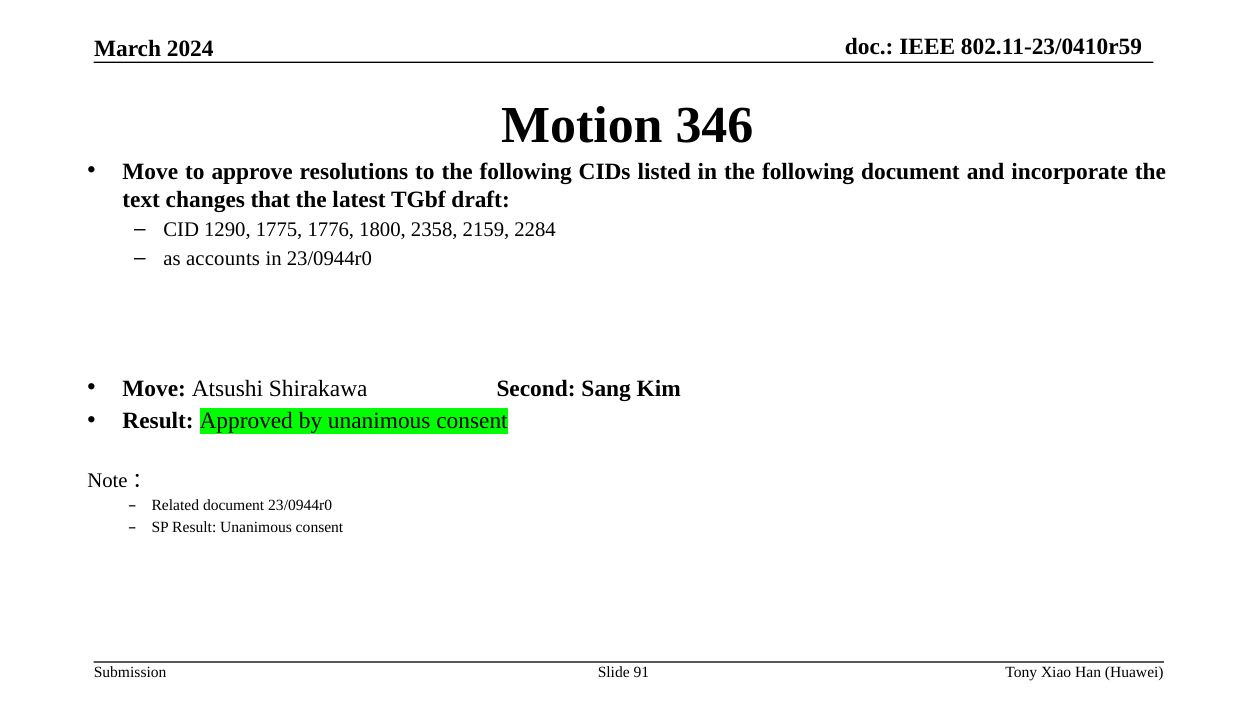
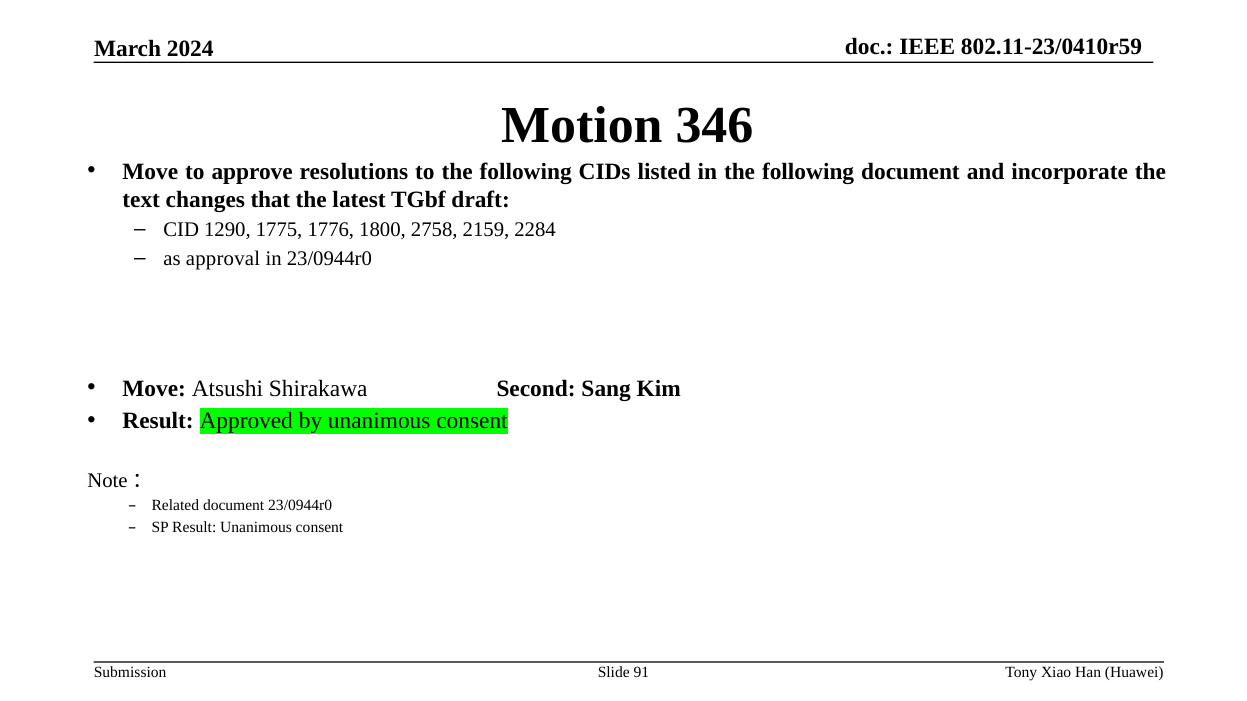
2358: 2358 -> 2758 (434, 230)
accounts: accounts -> approval (223, 259)
